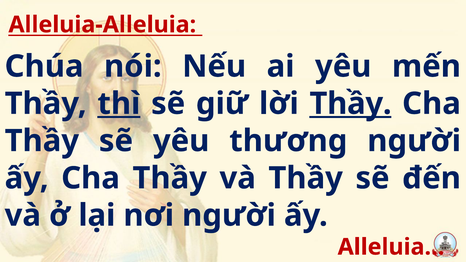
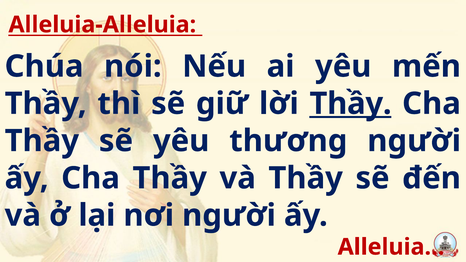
thì underline: present -> none (119, 104)
